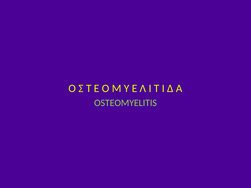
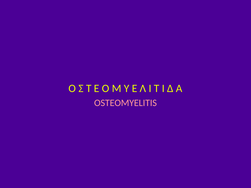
OSTEOMYELITIS colour: light green -> pink (125, 103)
